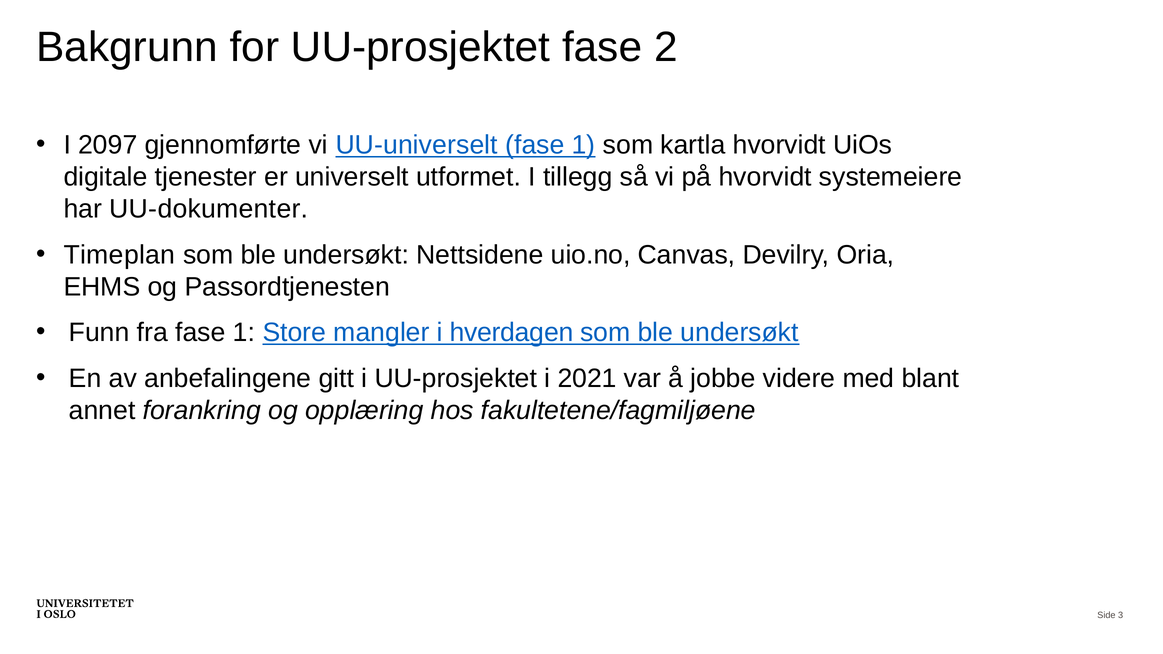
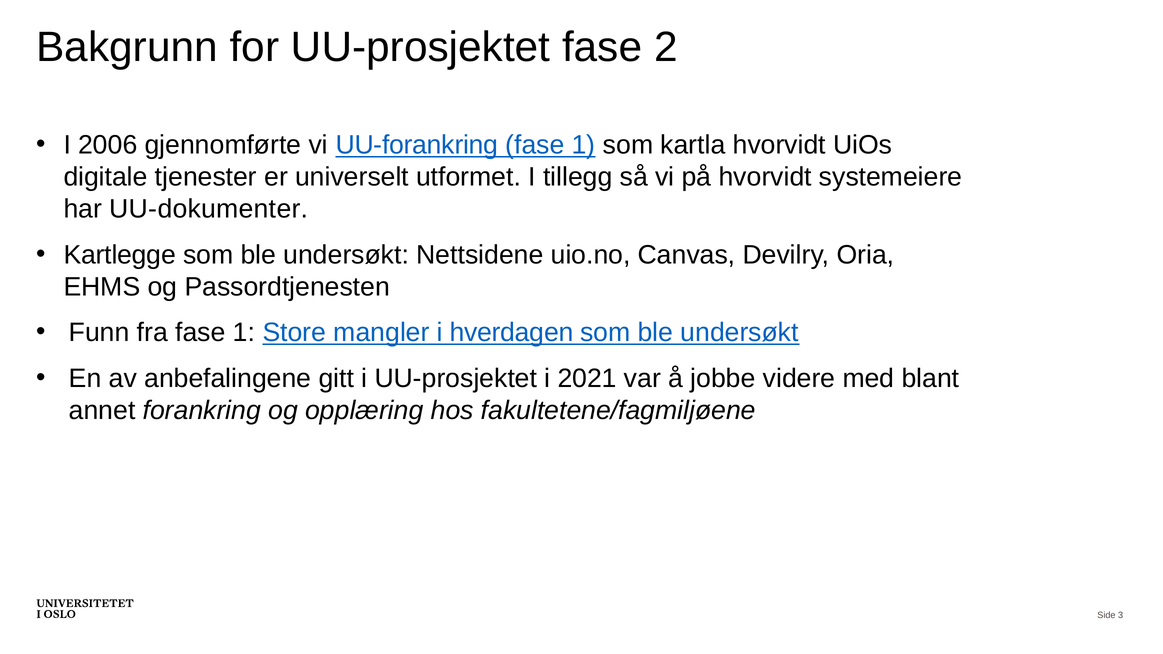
2097: 2097 -> 2006 (108, 145)
UU-universelt: UU-universelt -> UU-forankring (417, 145)
Timeplan: Timeplan -> Kartlegge (120, 255)
